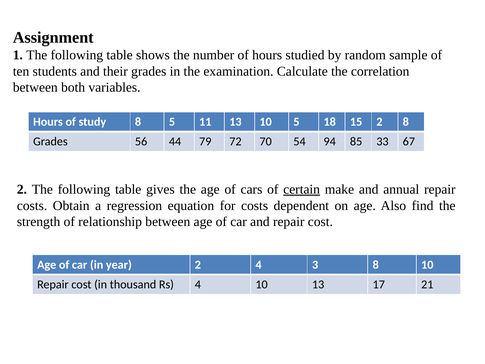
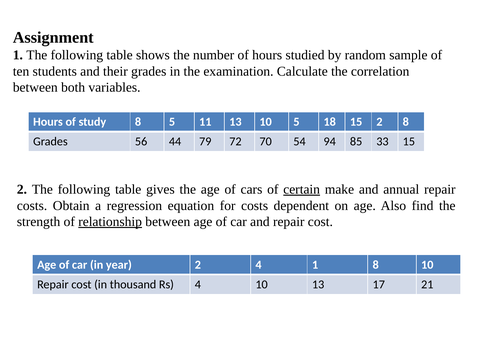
33 67: 67 -> 15 (409, 142)
relationship underline: none -> present (110, 222)
4 3: 3 -> 1 (315, 265)
